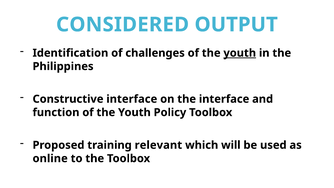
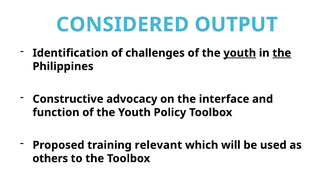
the underline: none -> present (282, 53)
Constructive interface: interface -> advocacy (132, 99)
online: online -> others (50, 158)
